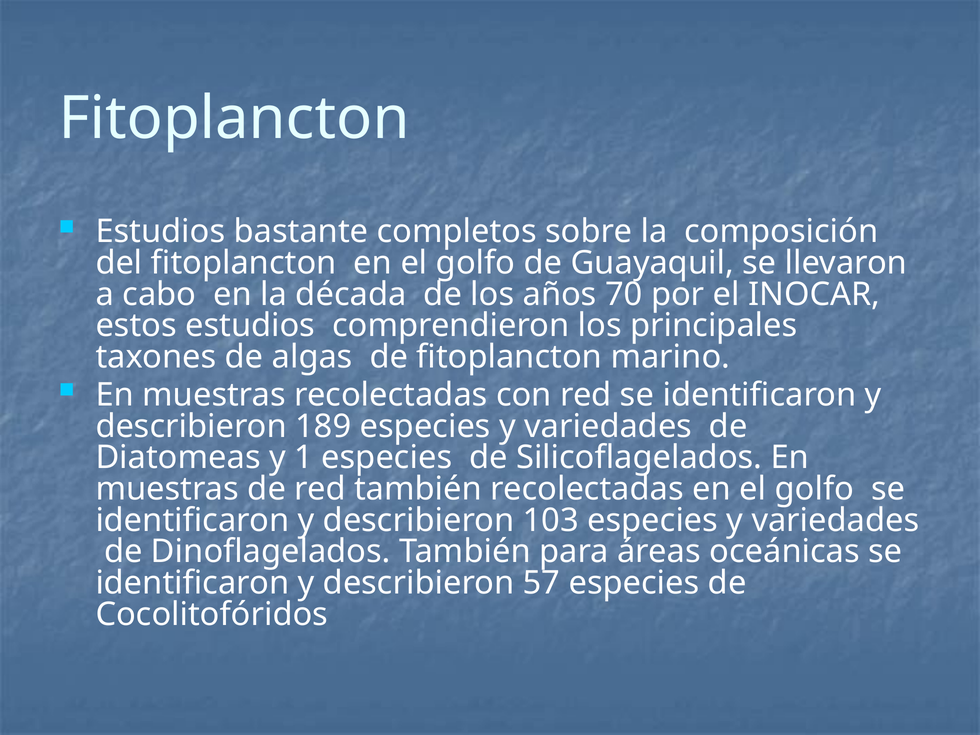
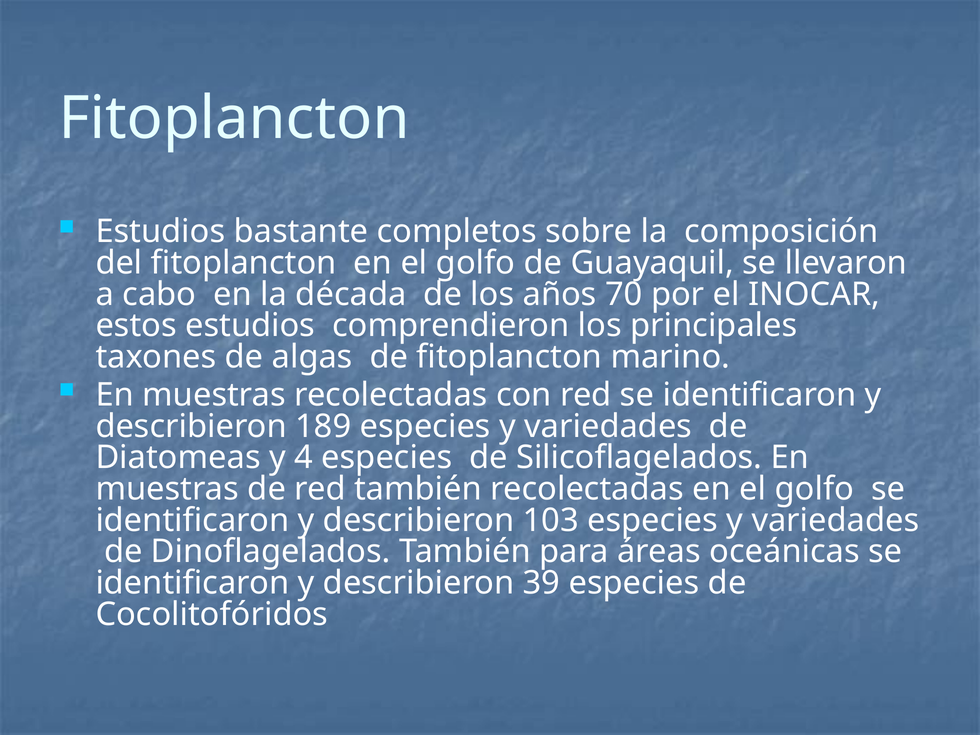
1: 1 -> 4 (304, 458)
57: 57 -> 39 (541, 583)
